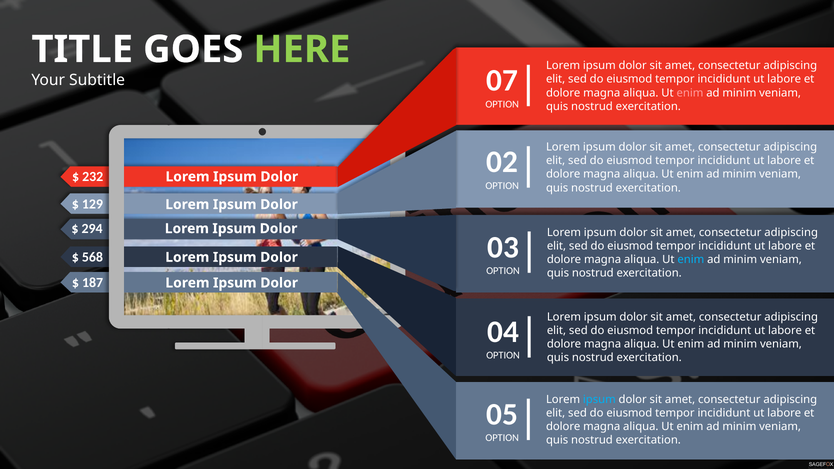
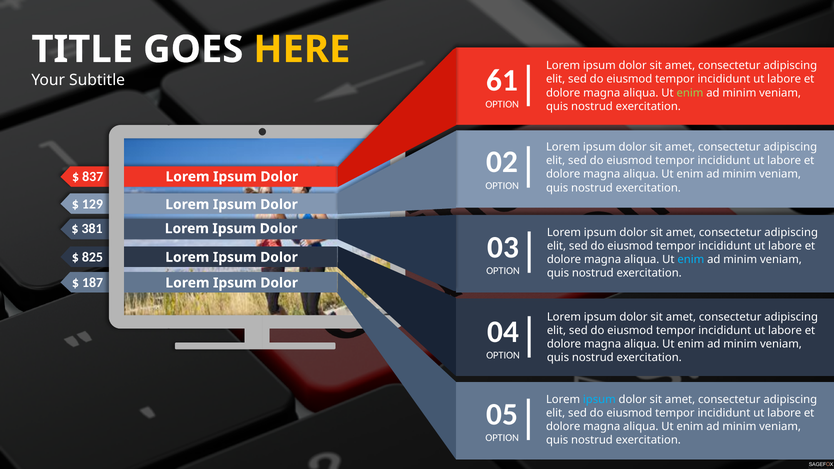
HERE colour: light green -> yellow (302, 49)
07: 07 -> 61 (502, 81)
enim colour: pink -> light green (690, 93)
232: 232 -> 837 (93, 177)
294: 294 -> 381 (92, 229)
568: 568 -> 825 (92, 257)
